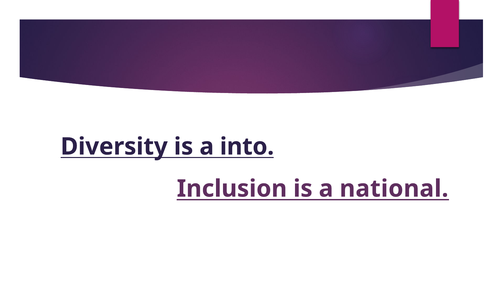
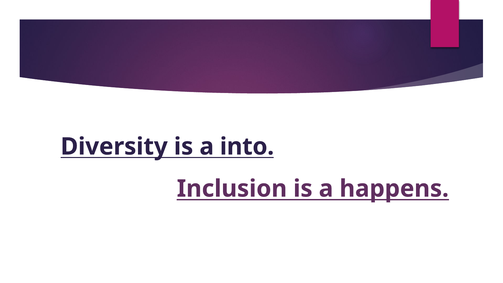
national: national -> happens (394, 189)
